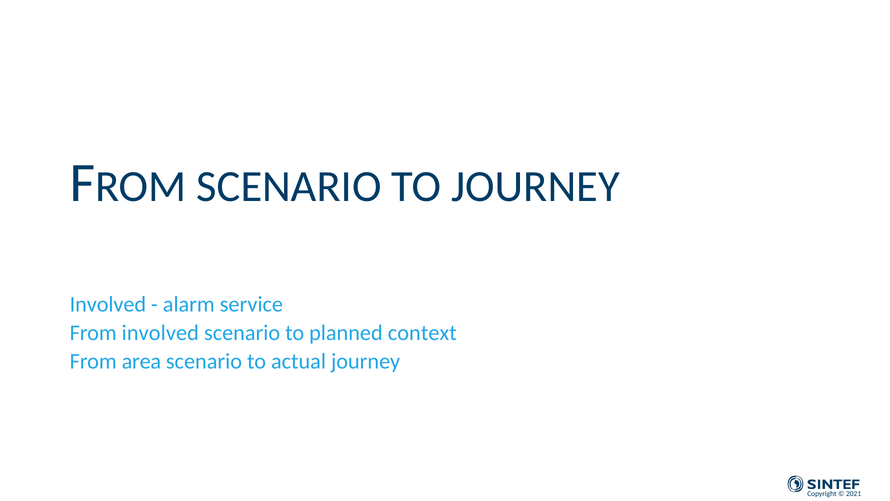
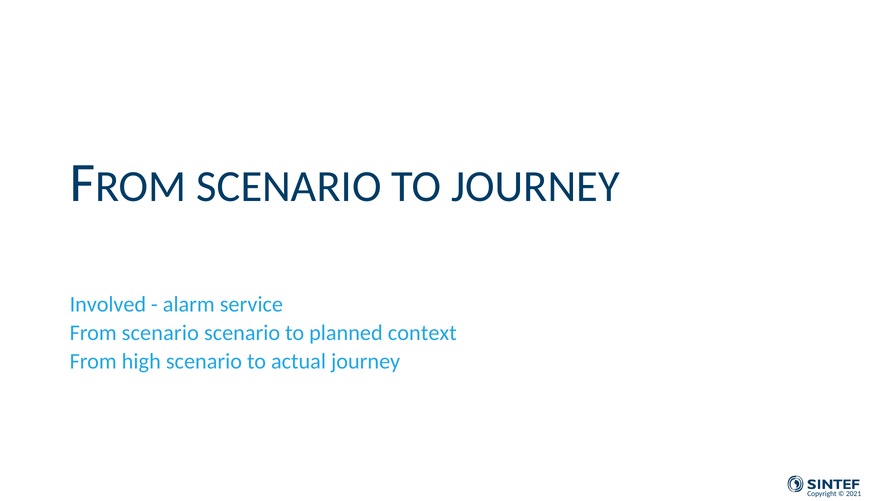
From involved: involved -> scenario (160, 333)
area: area -> high (141, 361)
